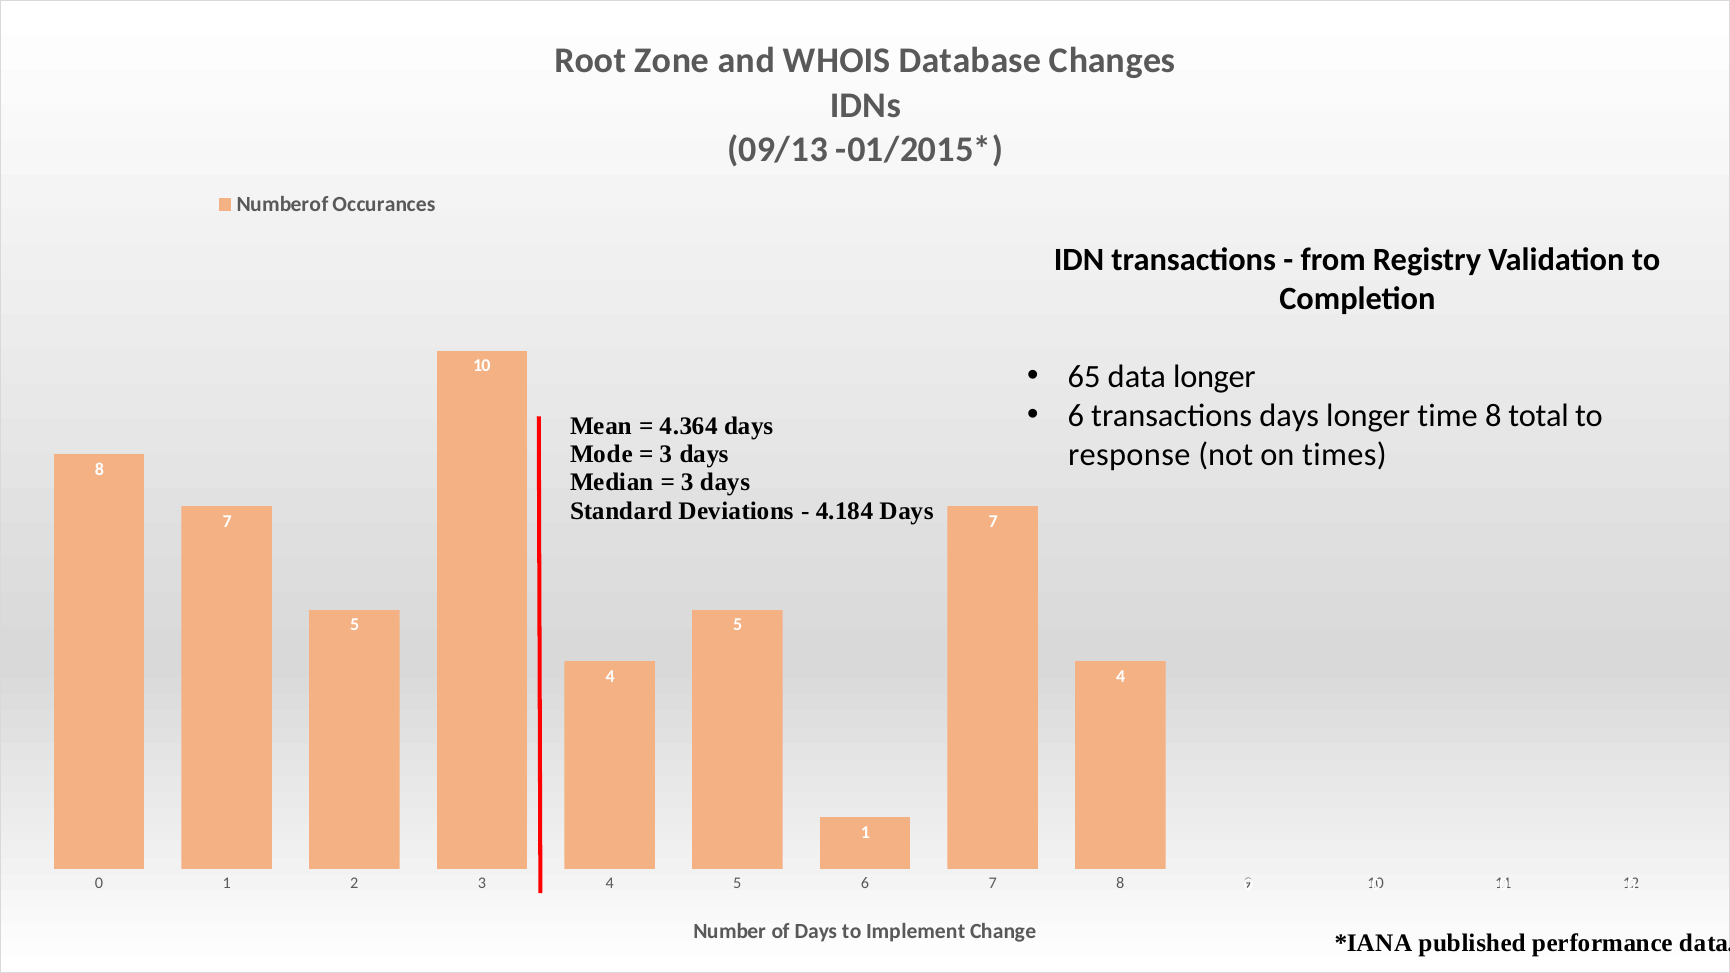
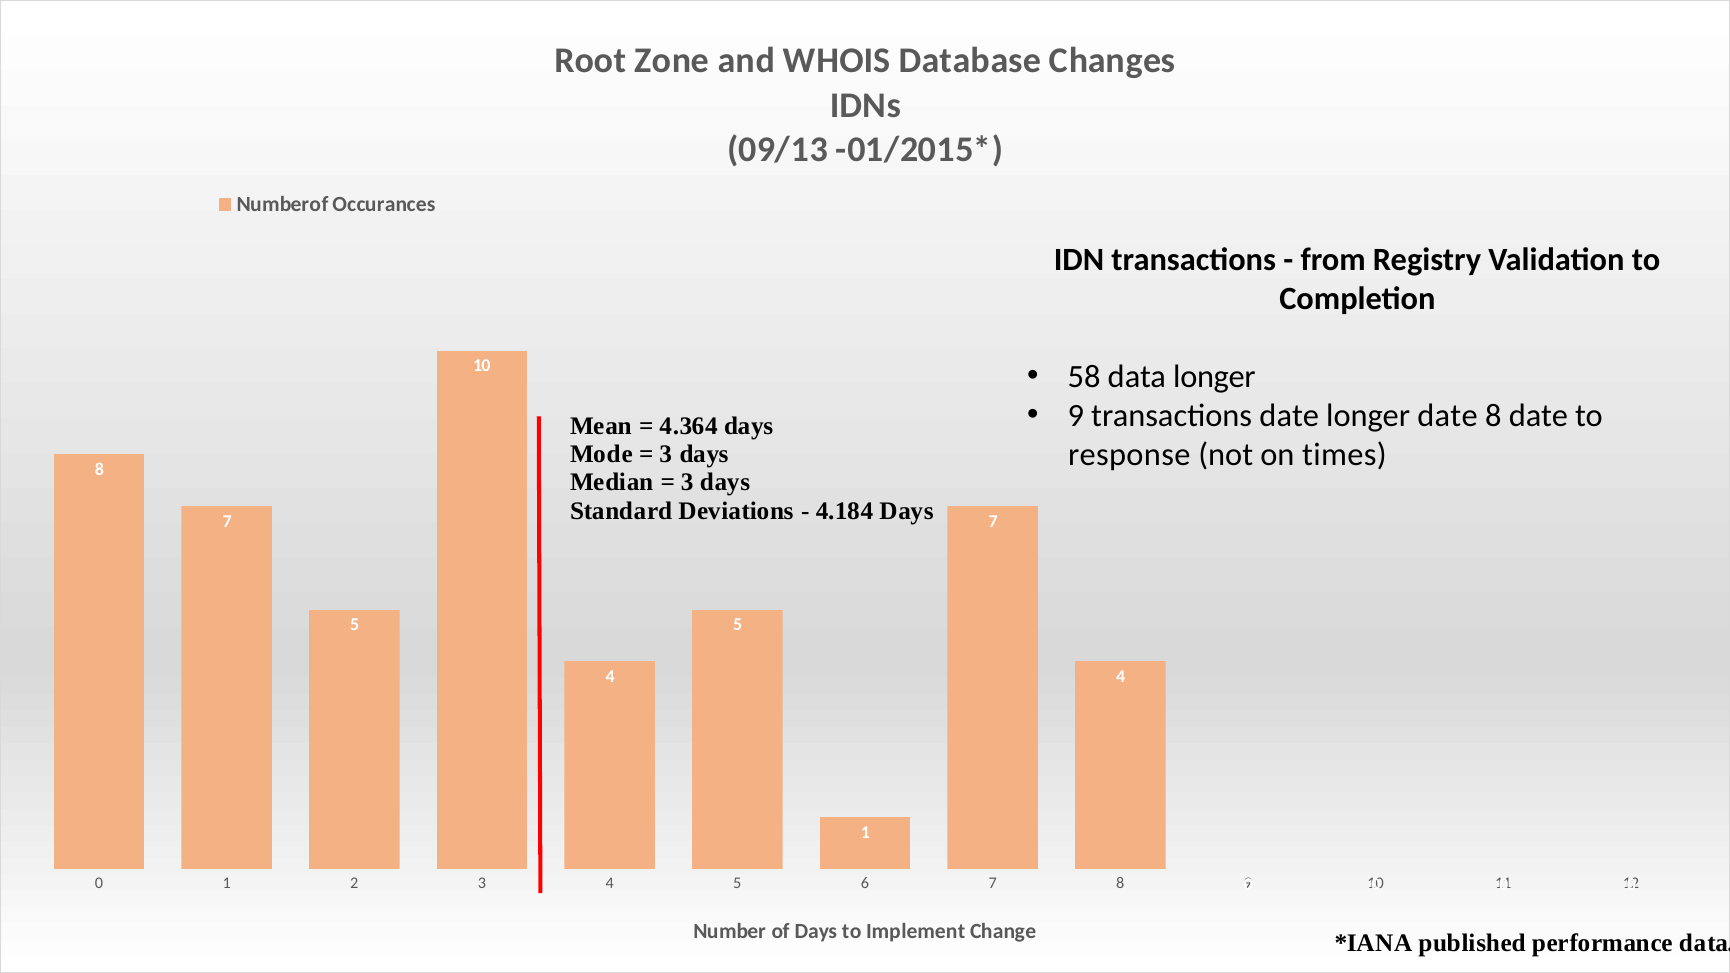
65: 65 -> 58 (1084, 377)
6: 6 -> 9 (1076, 416)
transactions days: days -> date (1289, 416)
longer time: time -> date (1448, 416)
8 total: total -> date (1538, 416)
